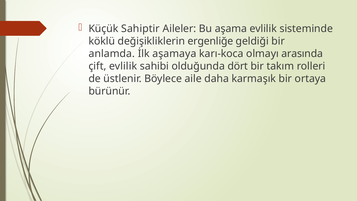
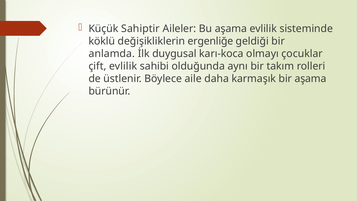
aşamaya: aşamaya -> duygusal (174, 54)
arasında: arasında -> çocuklar (302, 54)
dört: dört -> aynı (238, 66)
bir ortaya: ortaya -> aşama (310, 79)
